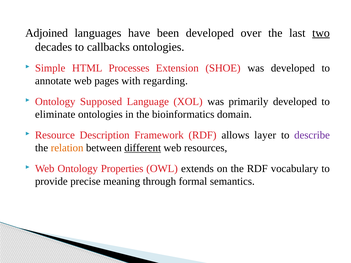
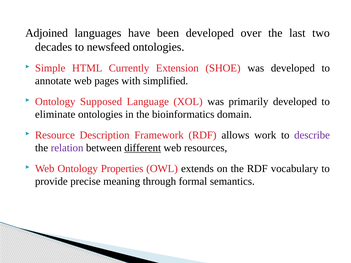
two underline: present -> none (321, 33)
callbacks: callbacks -> newsfeed (108, 47)
Processes: Processes -> Currently (129, 68)
regarding: regarding -> simplified (166, 81)
layer: layer -> work (265, 135)
relation colour: orange -> purple (67, 148)
